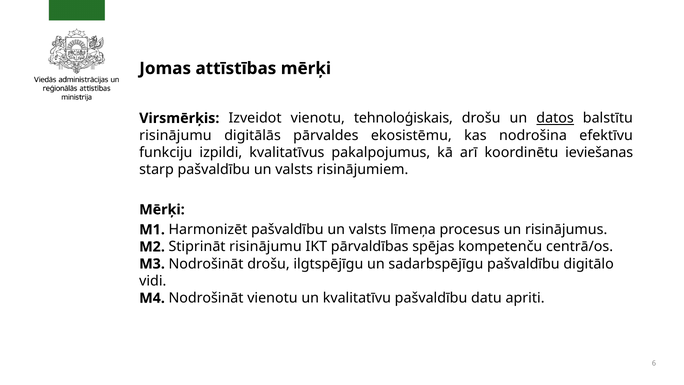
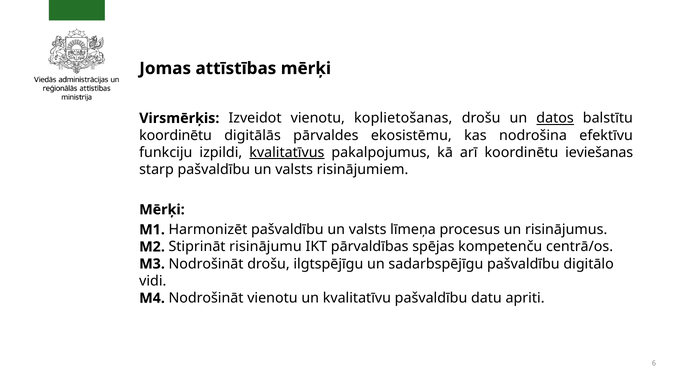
tehnoloģiskais: tehnoloģiskais -> koplietošanas (403, 118)
risinājumu: risinājumu -> koordinētu (176, 135)
kvalitatīvus underline: none -> present (287, 152)
